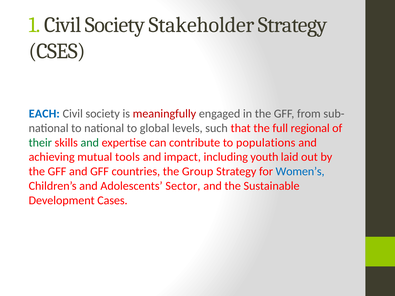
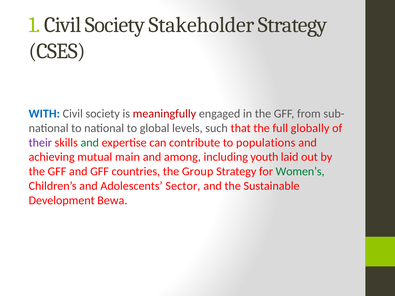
EACH: EACH -> WITH (44, 114)
regional: regional -> globally (310, 128)
their colour: green -> purple (40, 143)
tools: tools -> main (127, 157)
impact: impact -> among (182, 157)
Women’s colour: blue -> green (300, 172)
Cases: Cases -> Bewa (112, 201)
